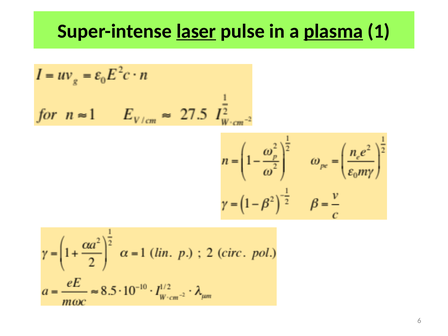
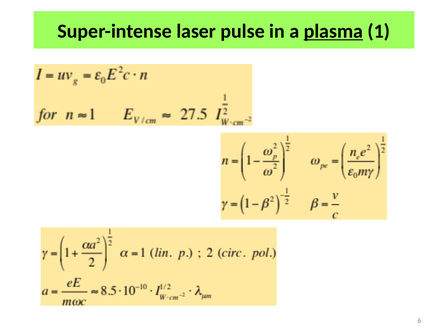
laser underline: present -> none (196, 31)
